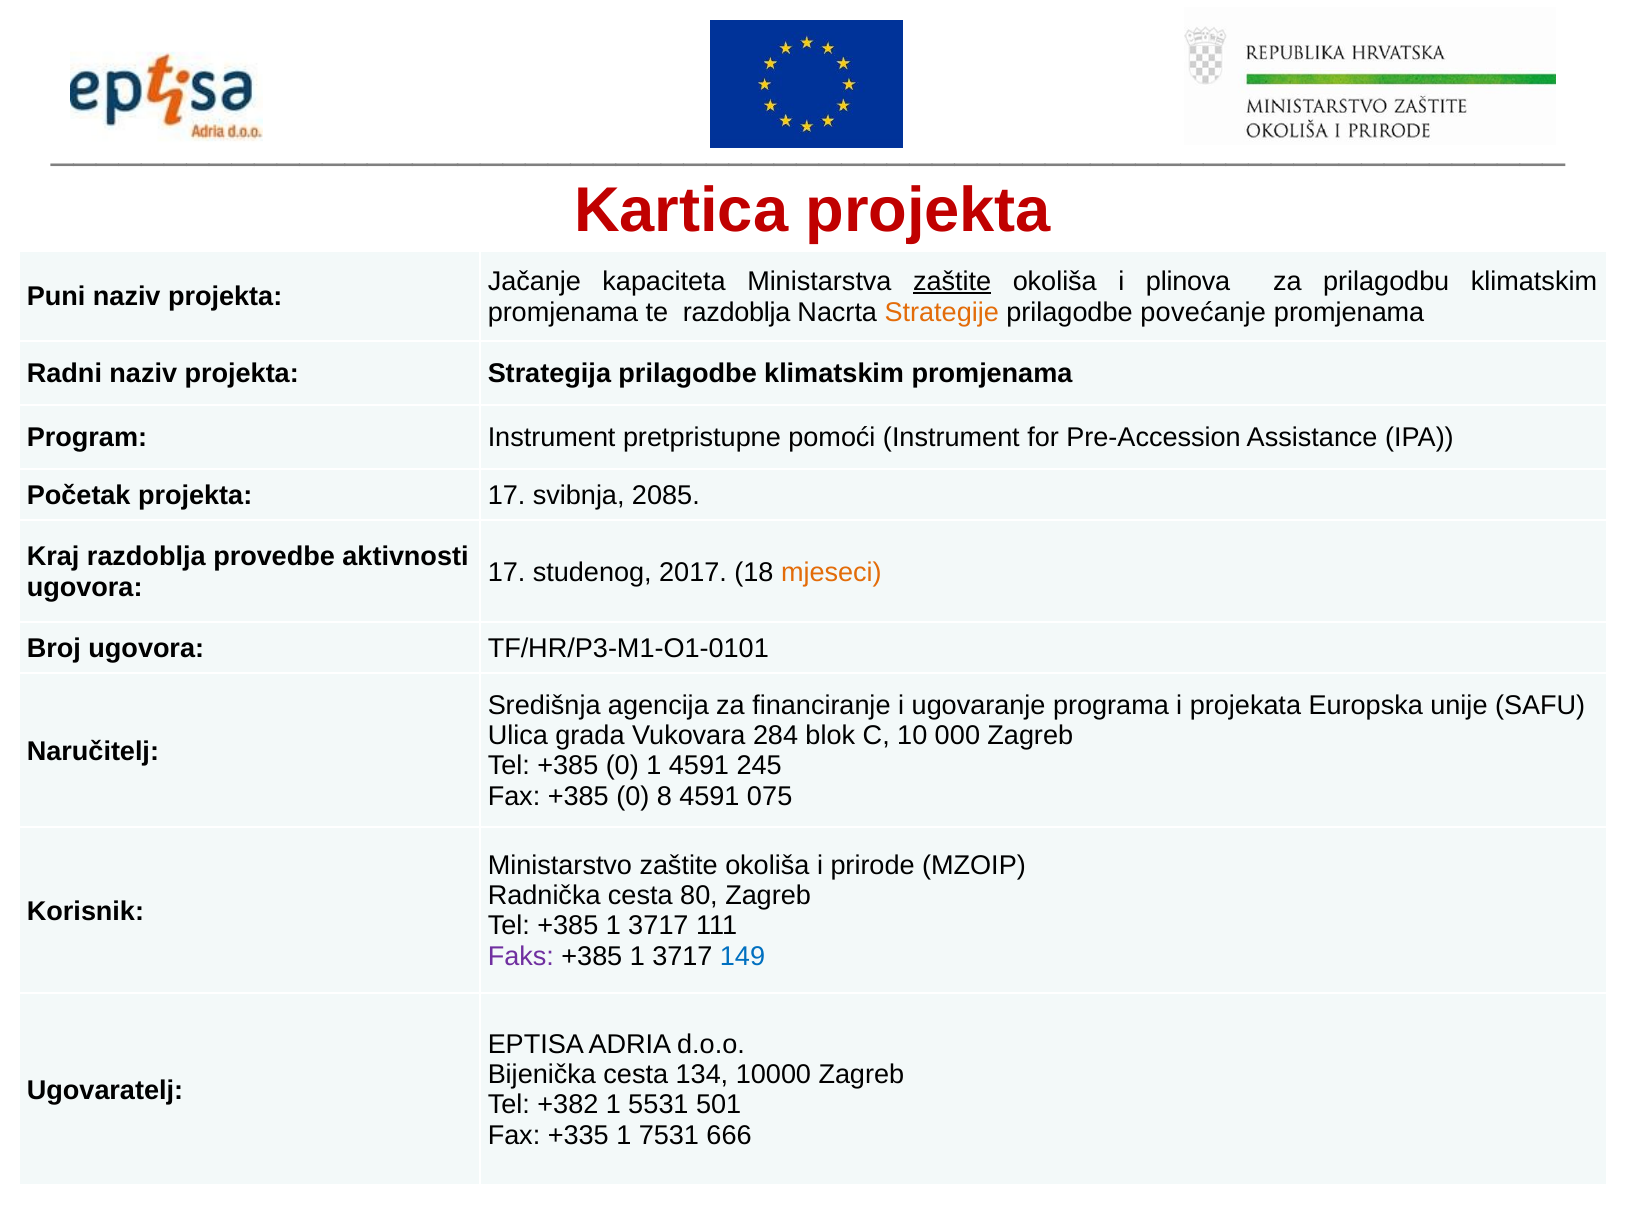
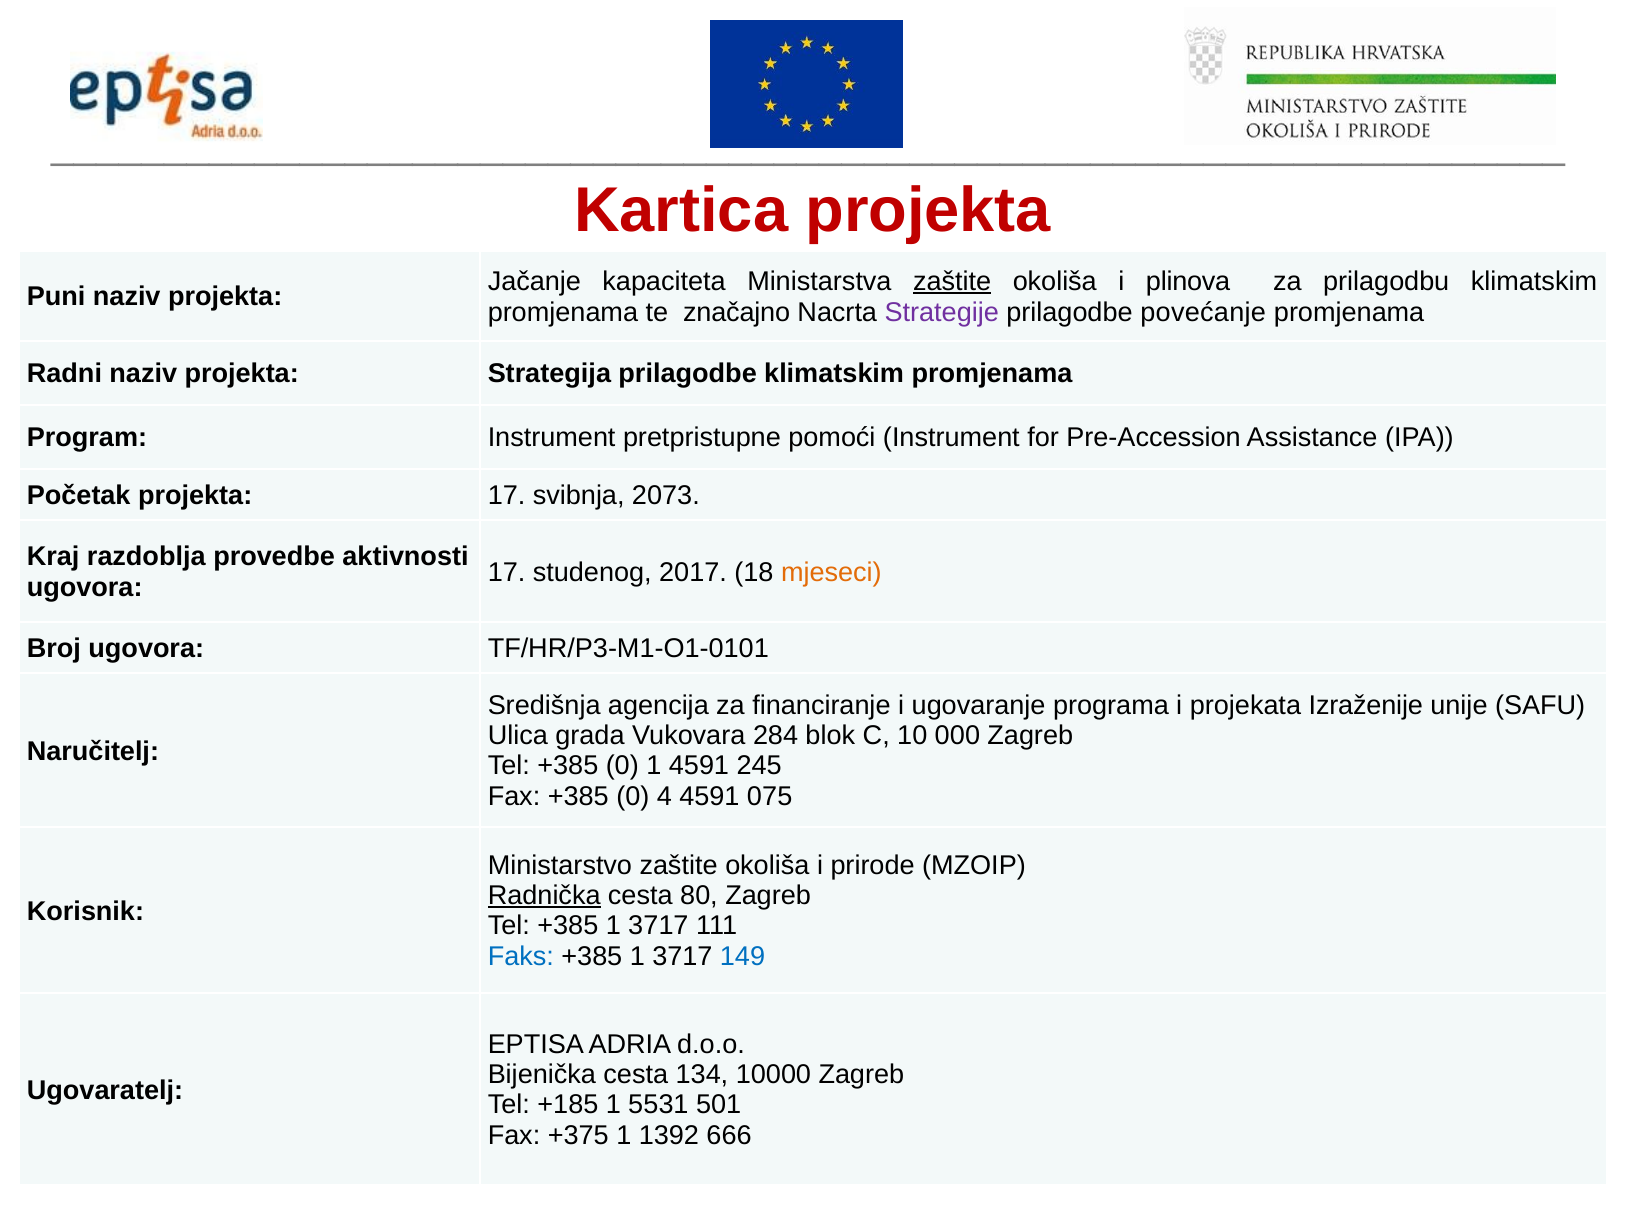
te razdoblja: razdoblja -> značajno (737, 313)
Strategije colour: orange -> purple (942, 313)
2085: 2085 -> 2073 (666, 496)
Europska: Europska -> Izraženije (1366, 706)
8: 8 -> 4 (664, 797)
Radnička underline: none -> present (544, 896)
Faks colour: purple -> blue (521, 957)
+382: +382 -> +185 (568, 1106)
+335: +335 -> +375 (578, 1136)
7531: 7531 -> 1392 (669, 1136)
